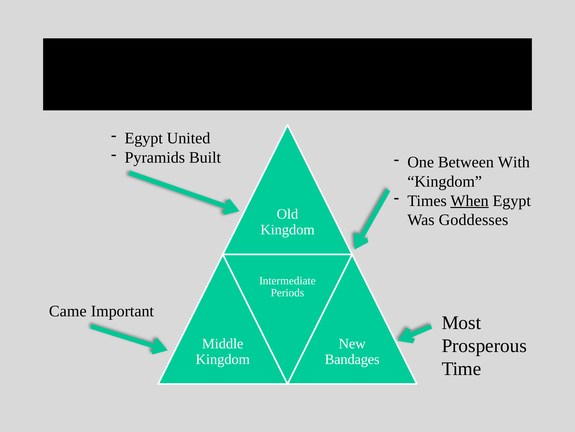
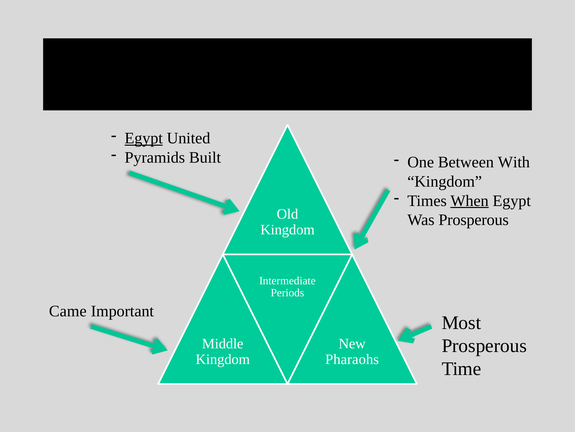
Egypt underline: none -> present (144, 138)
Was Goddesses: Goddesses -> Prosperous (474, 220)
Bandages: Bandages -> Pharaohs (352, 359)
